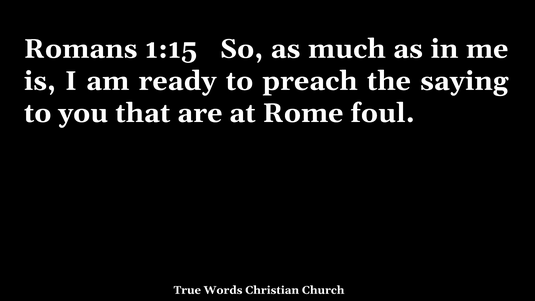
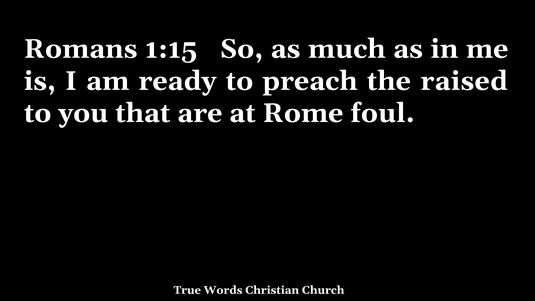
saying: saying -> raised (464, 81)
